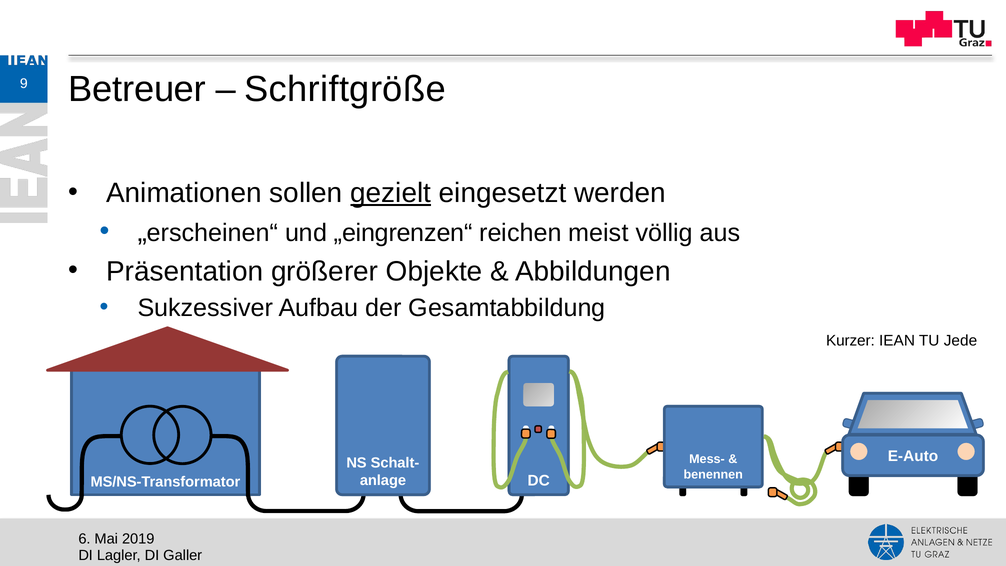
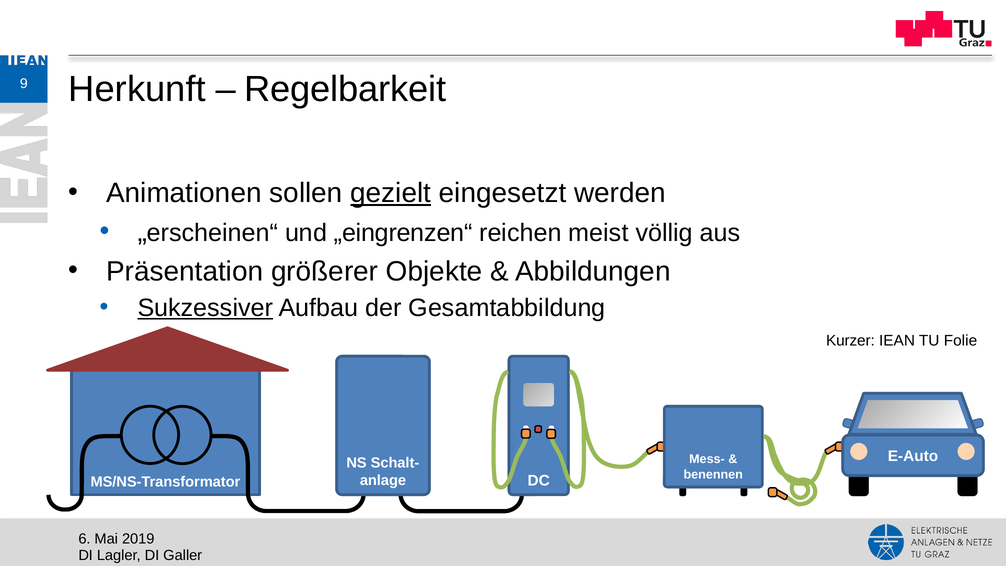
Betreuer: Betreuer -> Herkunft (137, 89)
Schriftgröße: Schriftgröße -> Regelbarkeit (345, 89)
Sukzessiver underline: none -> present (205, 308)
Jede: Jede -> Folie (960, 341)
